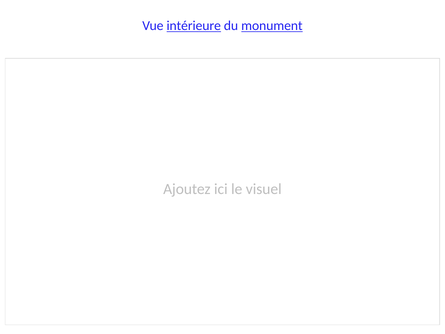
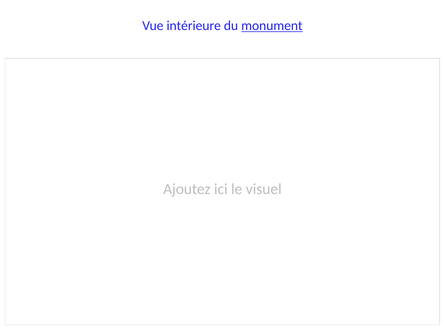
intérieure underline: present -> none (194, 26)
